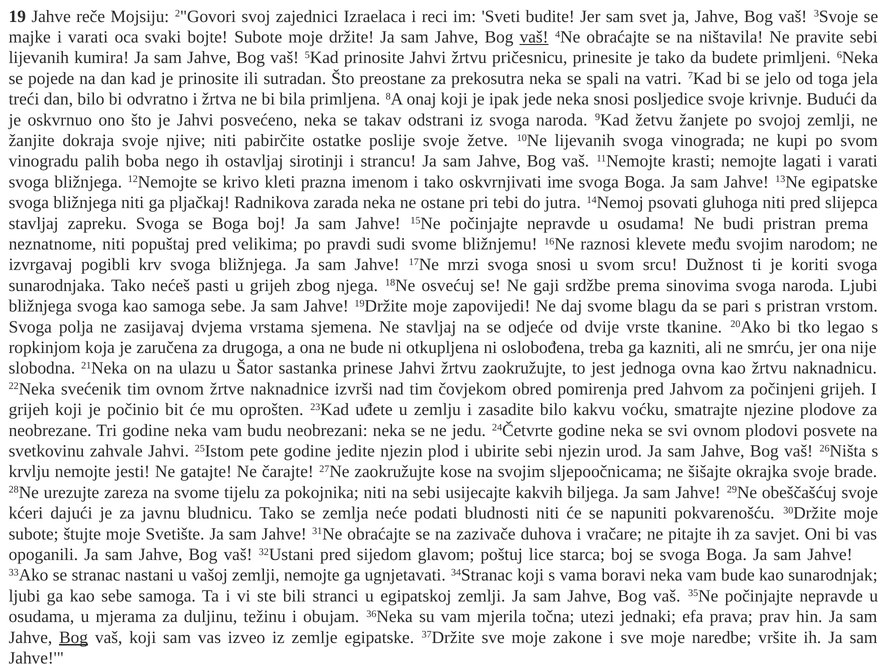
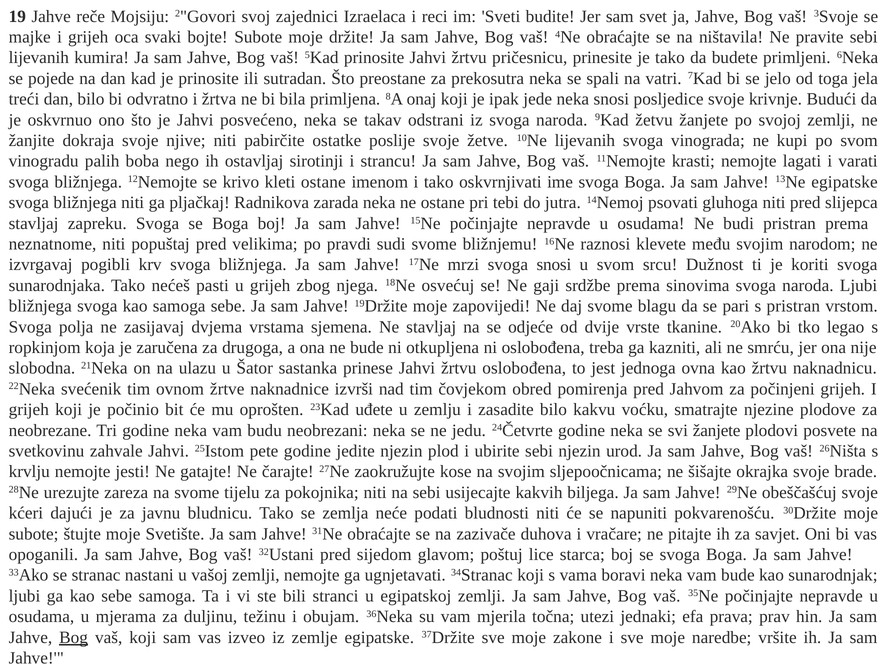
majke i varati: varati -> grijeh (88, 37)
vaš underline: present -> none (534, 37)
kleti prazna: prazna -> ostane (323, 182)
žrtvu zaokružujte: zaokružujte -> oslobođena (524, 368)
svi ovnom: ovnom -> žanjete (717, 431)
